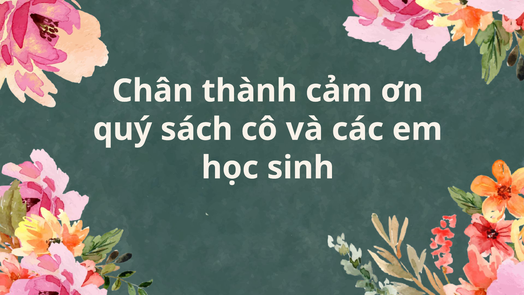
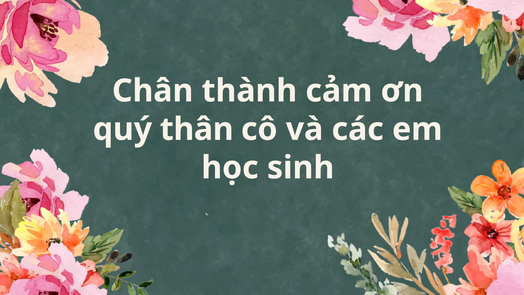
sách: sách -> thân (197, 129)
